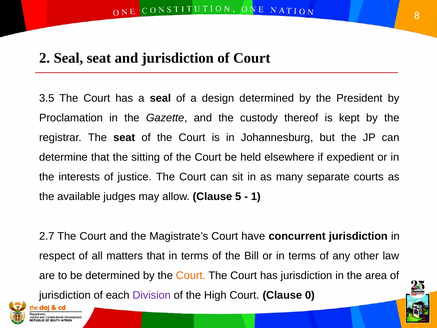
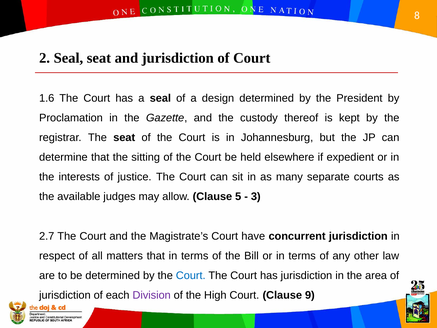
3.5: 3.5 -> 1.6 (47, 98)
1: 1 -> 3 (256, 197)
Court colour: orange -> blue (191, 275)
0: 0 -> 9 (310, 295)
